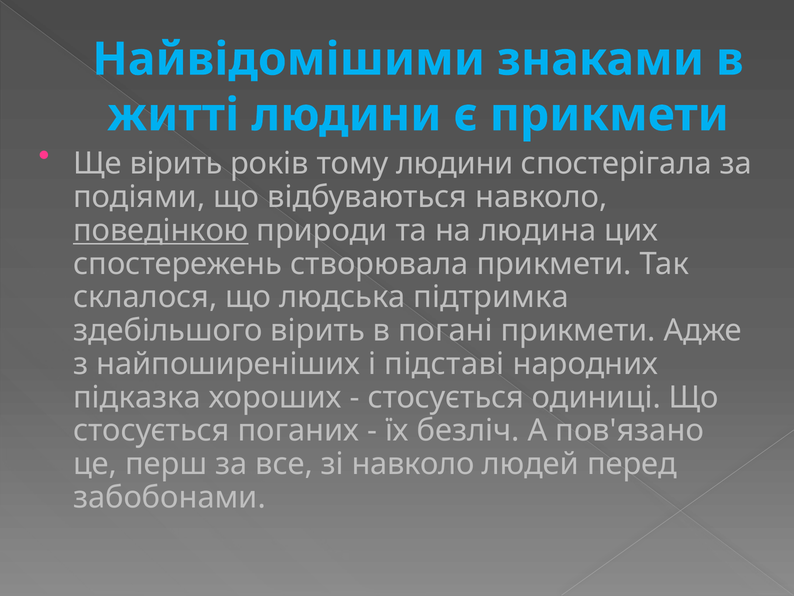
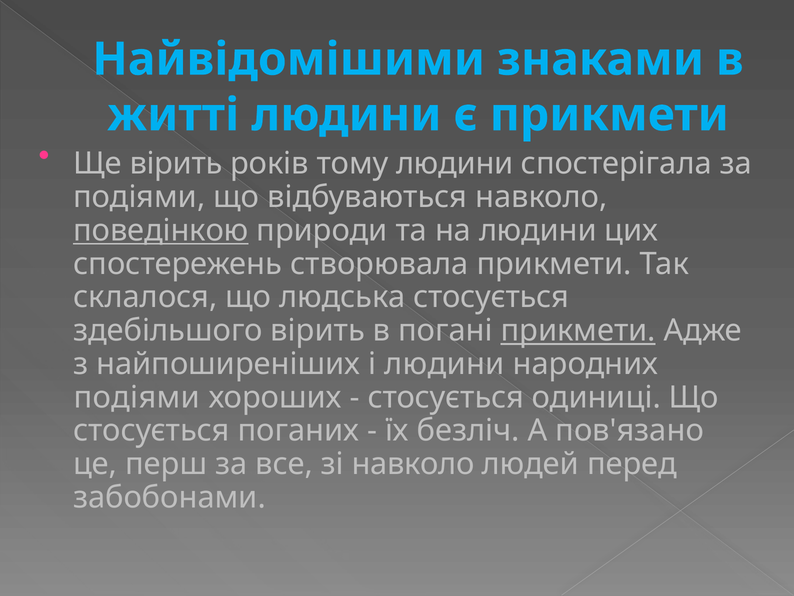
на людина: людина -> людини (538, 230)
людська підтримка: підтримка -> стосується (491, 297)
прикмети underline: none -> present (578, 330)
і підставі: підставі -> людини (444, 364)
підказка: підказка -> подіями (137, 397)
